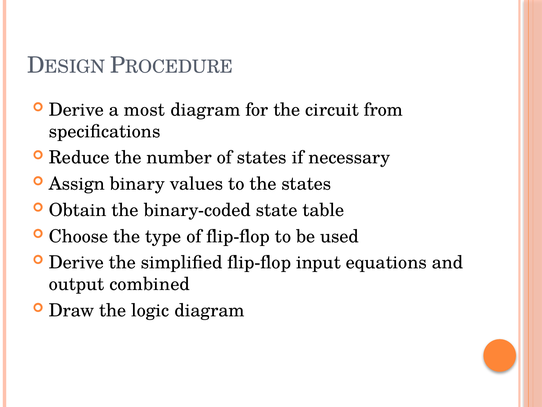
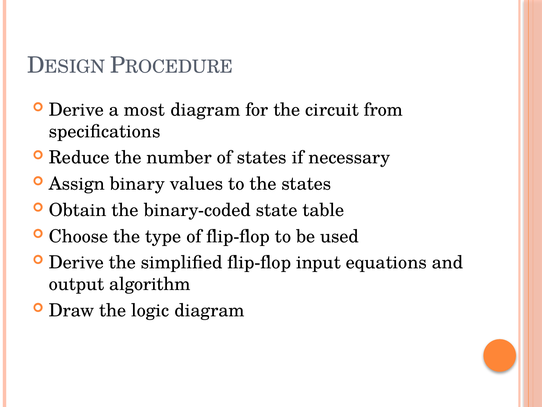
combined: combined -> algorithm (150, 284)
